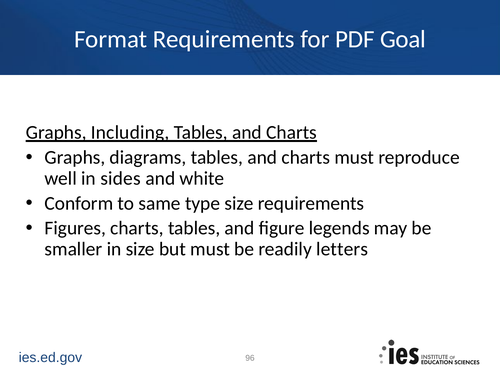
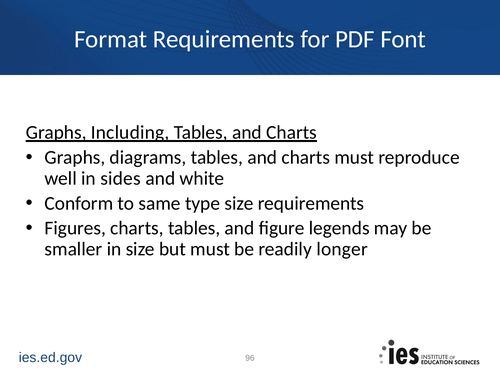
Goal: Goal -> Font (403, 39)
letters: letters -> longer (342, 249)
